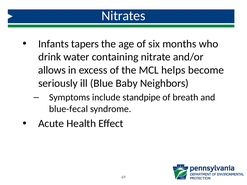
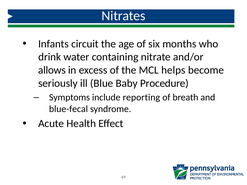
tapers: tapers -> circuit (85, 44)
Neighbors: Neighbors -> Procedure (164, 83)
standpipe: standpipe -> reporting (141, 98)
